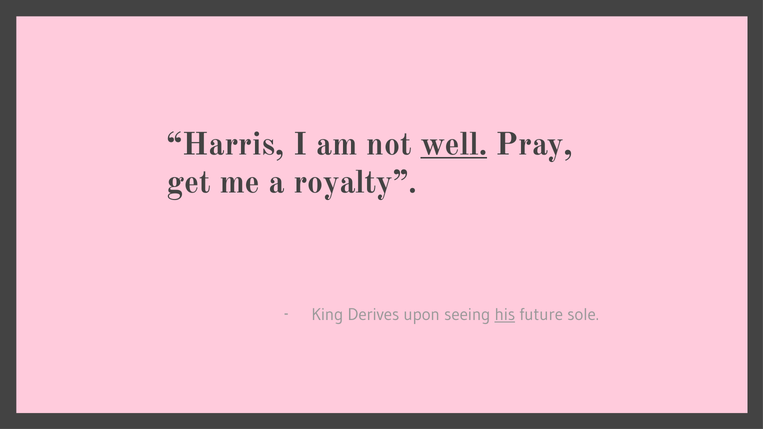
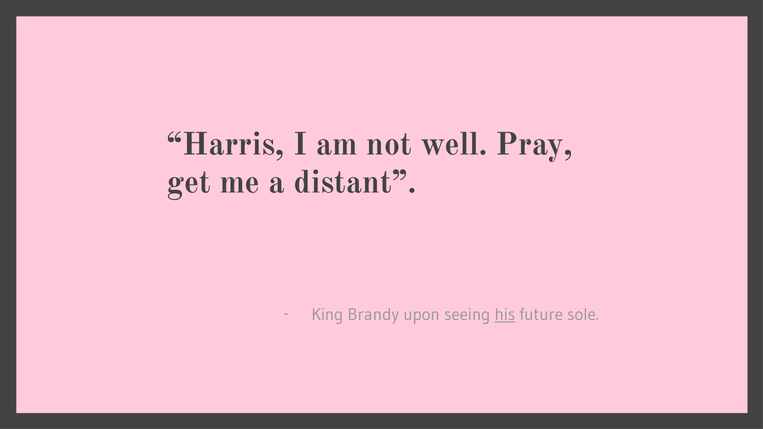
well underline: present -> none (454, 144)
royalty: royalty -> distant (355, 182)
Derives: Derives -> Brandy (373, 315)
